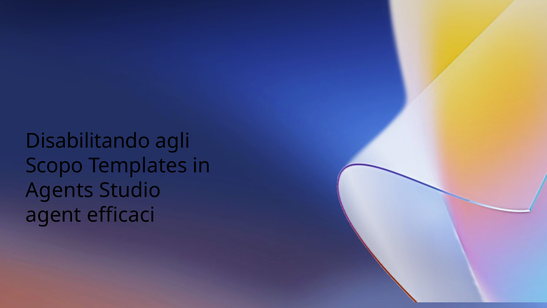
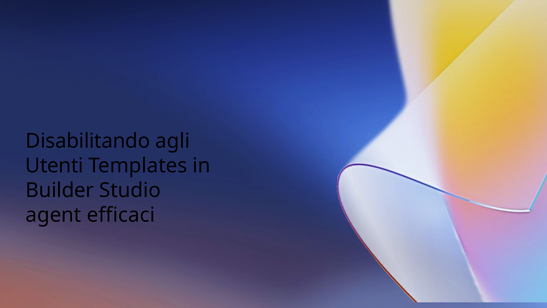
Scopo: Scopo -> Utenti (54, 166)
Agents: Agents -> Builder (60, 190)
